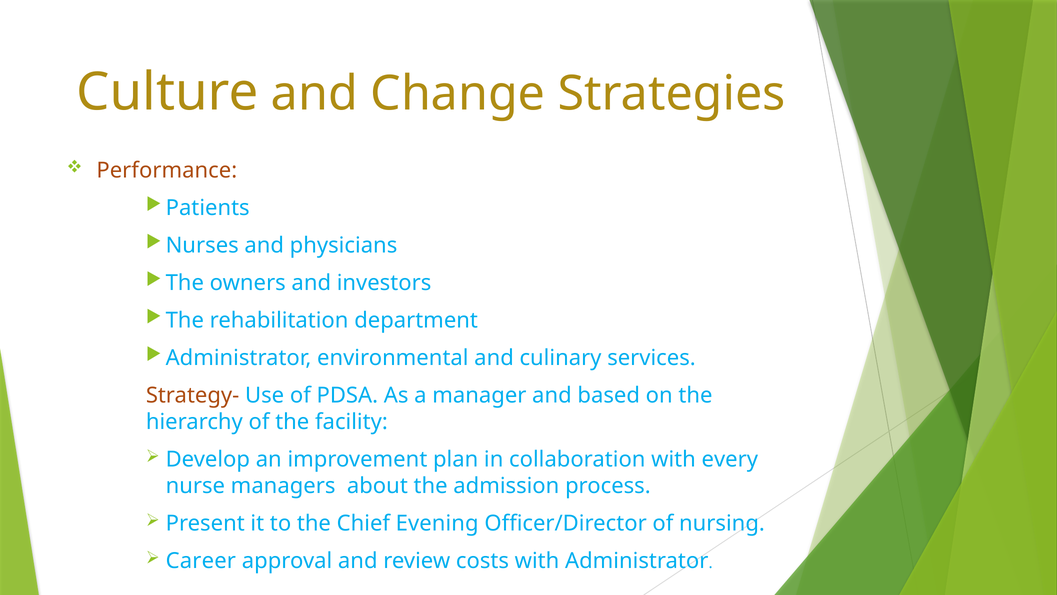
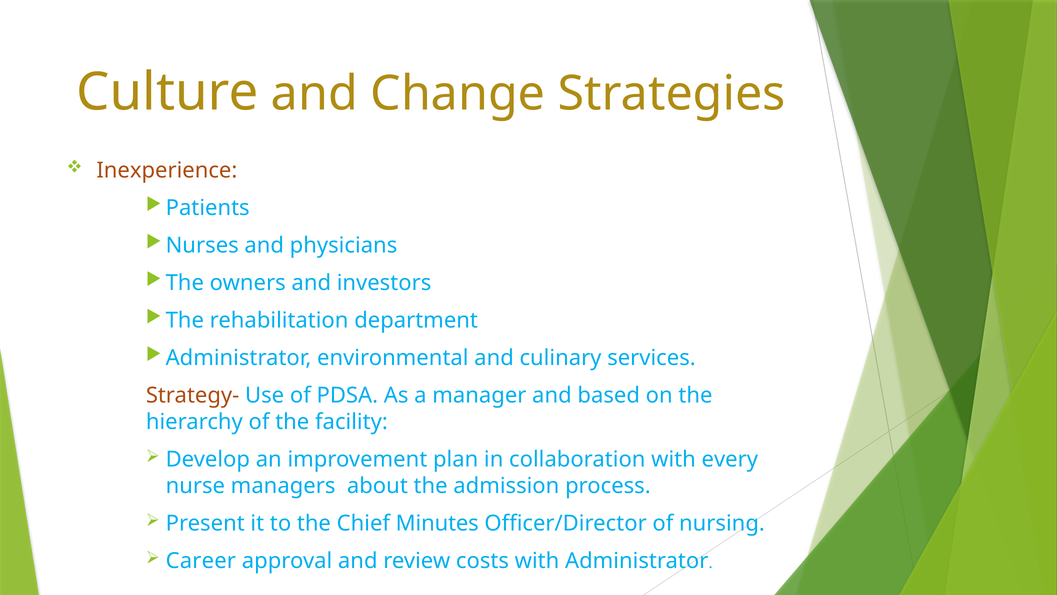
Performance: Performance -> Inexperience (167, 170)
Evening: Evening -> Minutes (437, 523)
